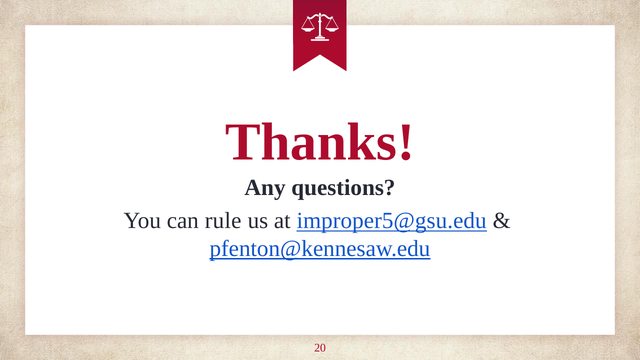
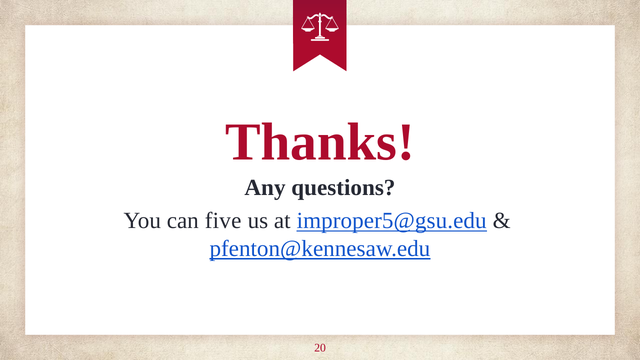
rule: rule -> five (223, 221)
